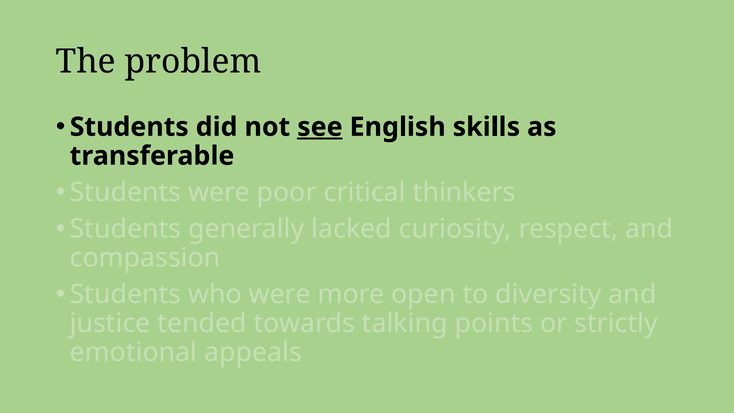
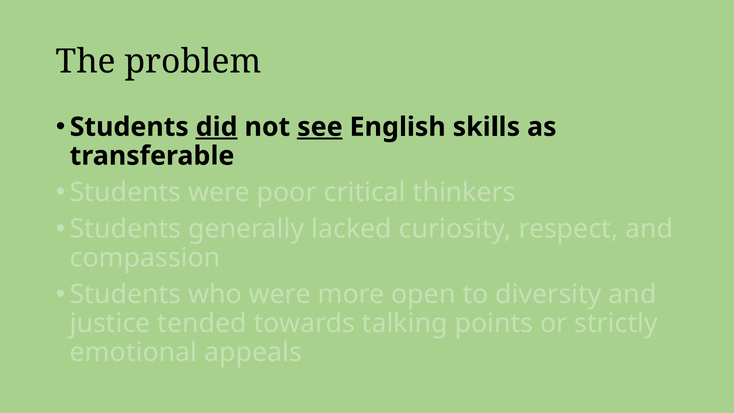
did underline: none -> present (217, 127)
